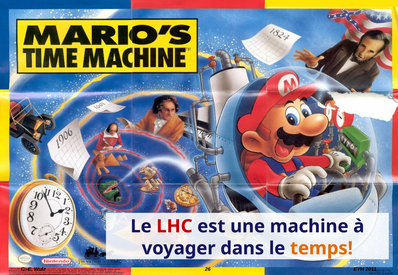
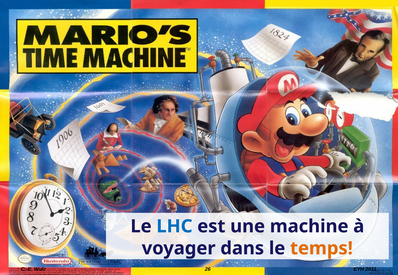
LHC colour: red -> blue (174, 227)
